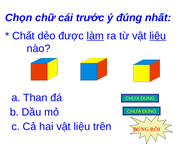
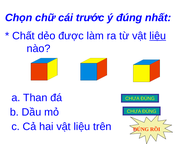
làm underline: present -> none (95, 36)
